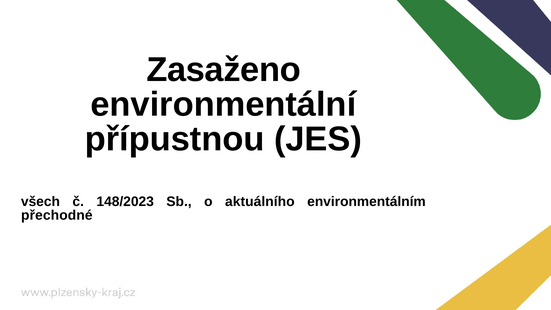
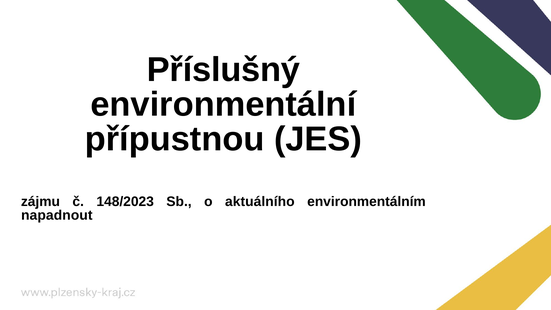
Zasaženo: Zasaženo -> Příslušný (224, 70)
všech: všech -> zájmu (40, 202)
přechodné: přechodné -> napadnout (57, 215)
